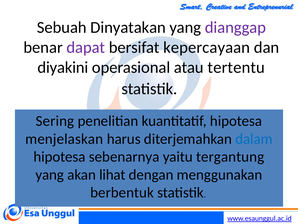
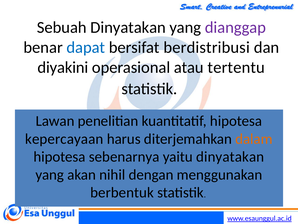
dapat colour: purple -> blue (86, 47)
kepercayaan: kepercayaan -> berdistribusi (207, 47)
Sering: Sering -> Lawan (55, 121)
menjelaskan: menjelaskan -> kepercayaan (64, 139)
dalam colour: blue -> orange (254, 139)
yaitu tergantung: tergantung -> dinyatakan (230, 156)
lihat: lihat -> nihil (112, 174)
